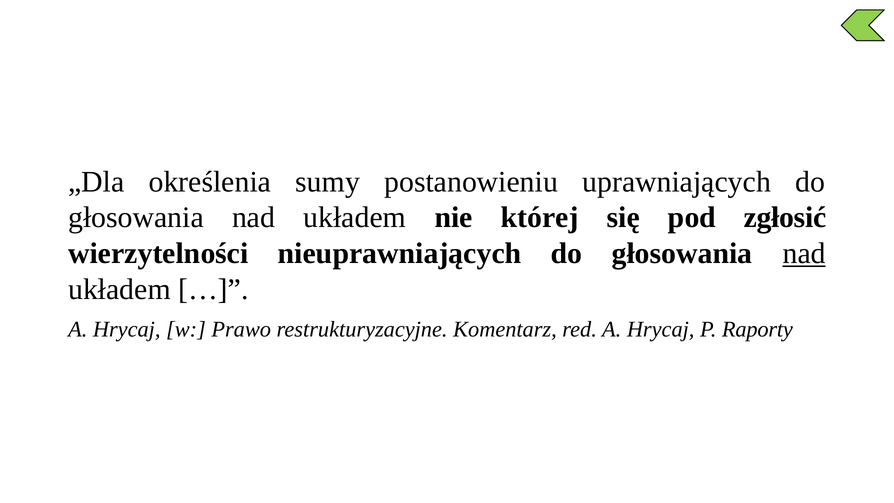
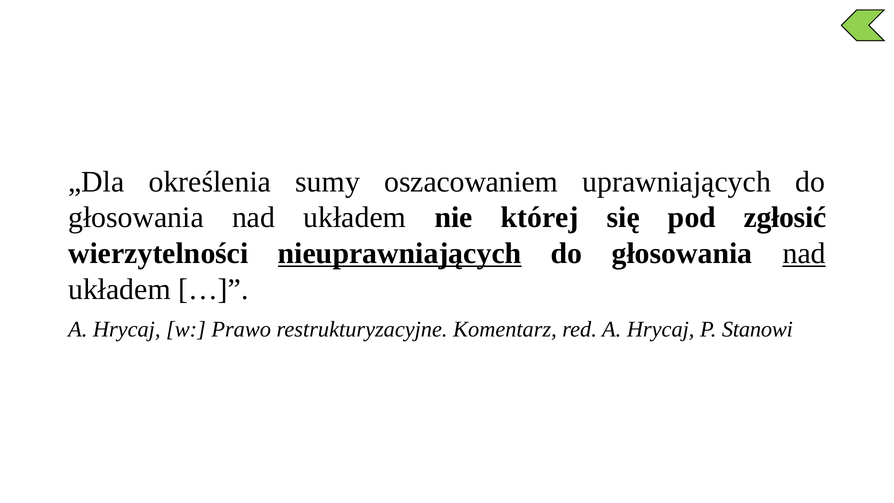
postanowieniu: postanowieniu -> oszacowaniem (471, 182)
nieuprawniających underline: none -> present (400, 253)
Raporty: Raporty -> Stanowi (757, 329)
